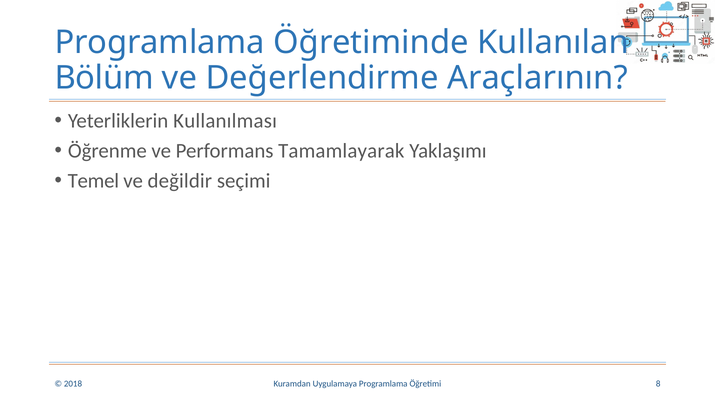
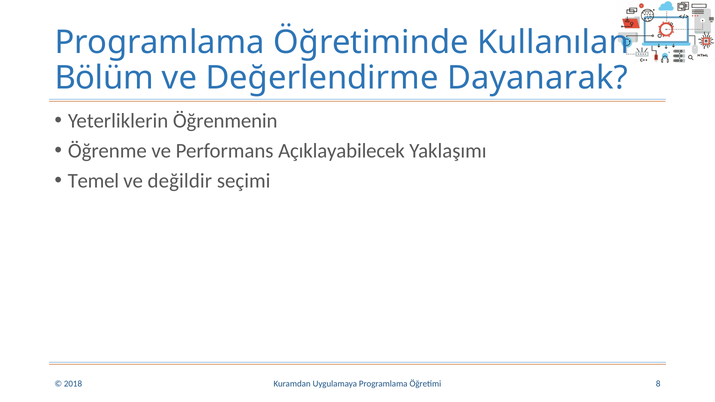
Araçlarının: Araçlarının -> Dayanarak (537, 78)
Kullanılması: Kullanılması -> Öğrenmenin (225, 121)
Tamamlayarak: Tamamlayarak -> Açıklayabilecek (341, 151)
